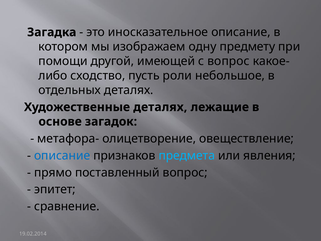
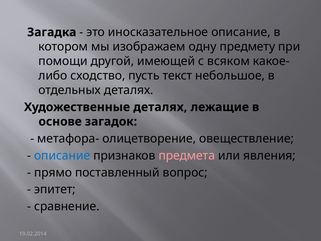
с вопрос: вопрос -> всяком (229, 61)
роли: роли -> текст (177, 76)
предмета colour: light blue -> pink (187, 155)
